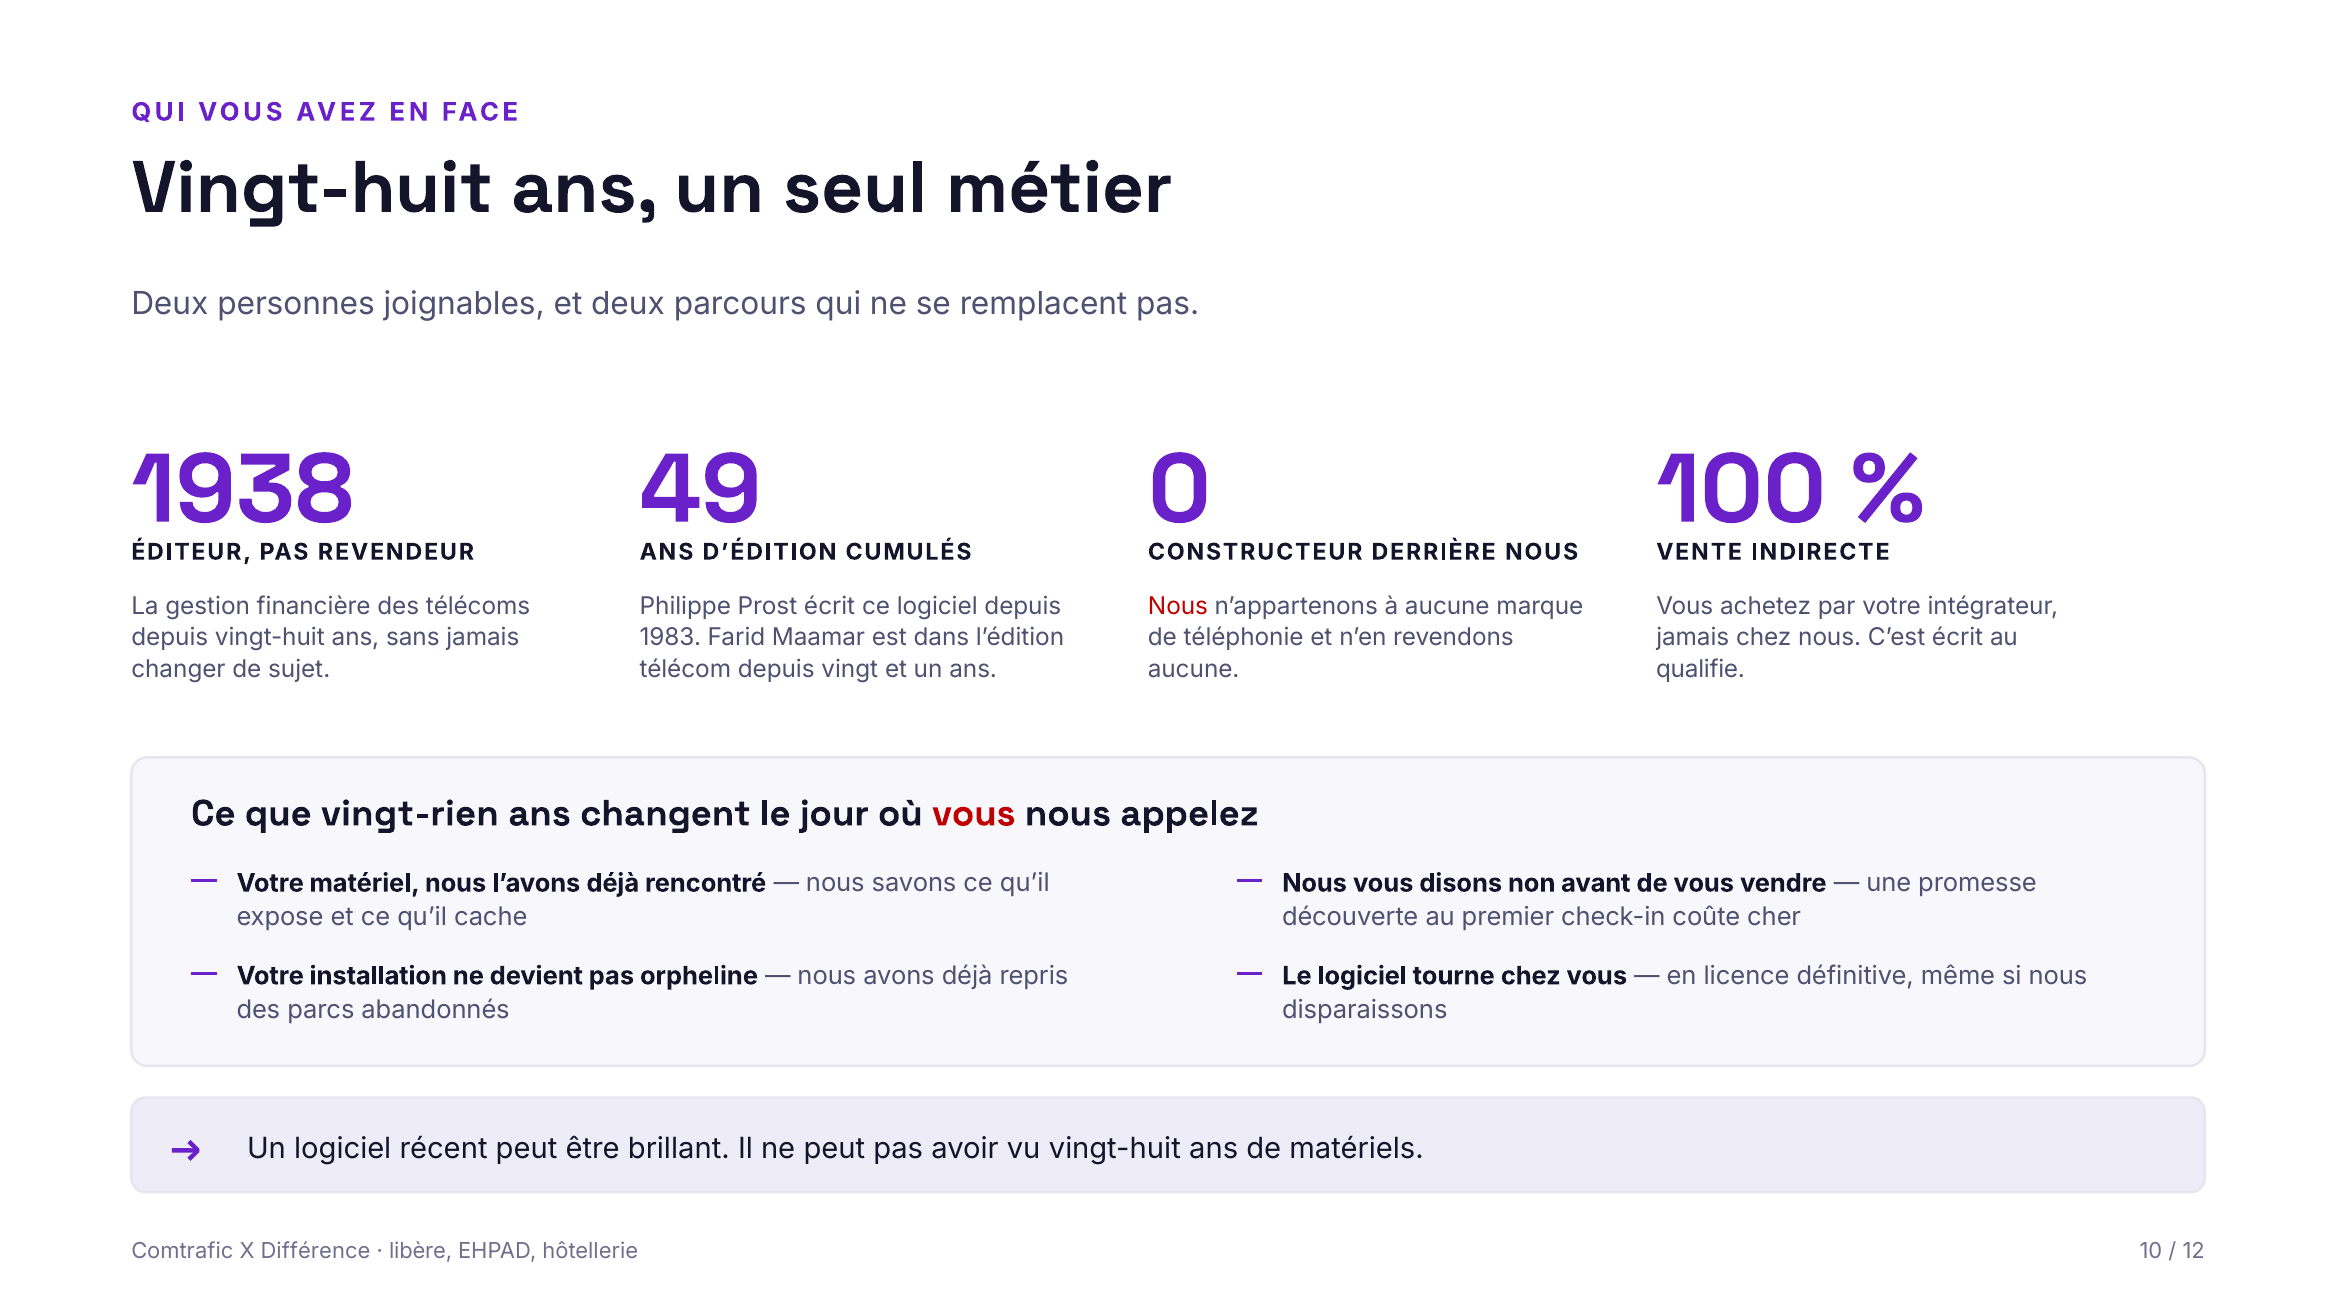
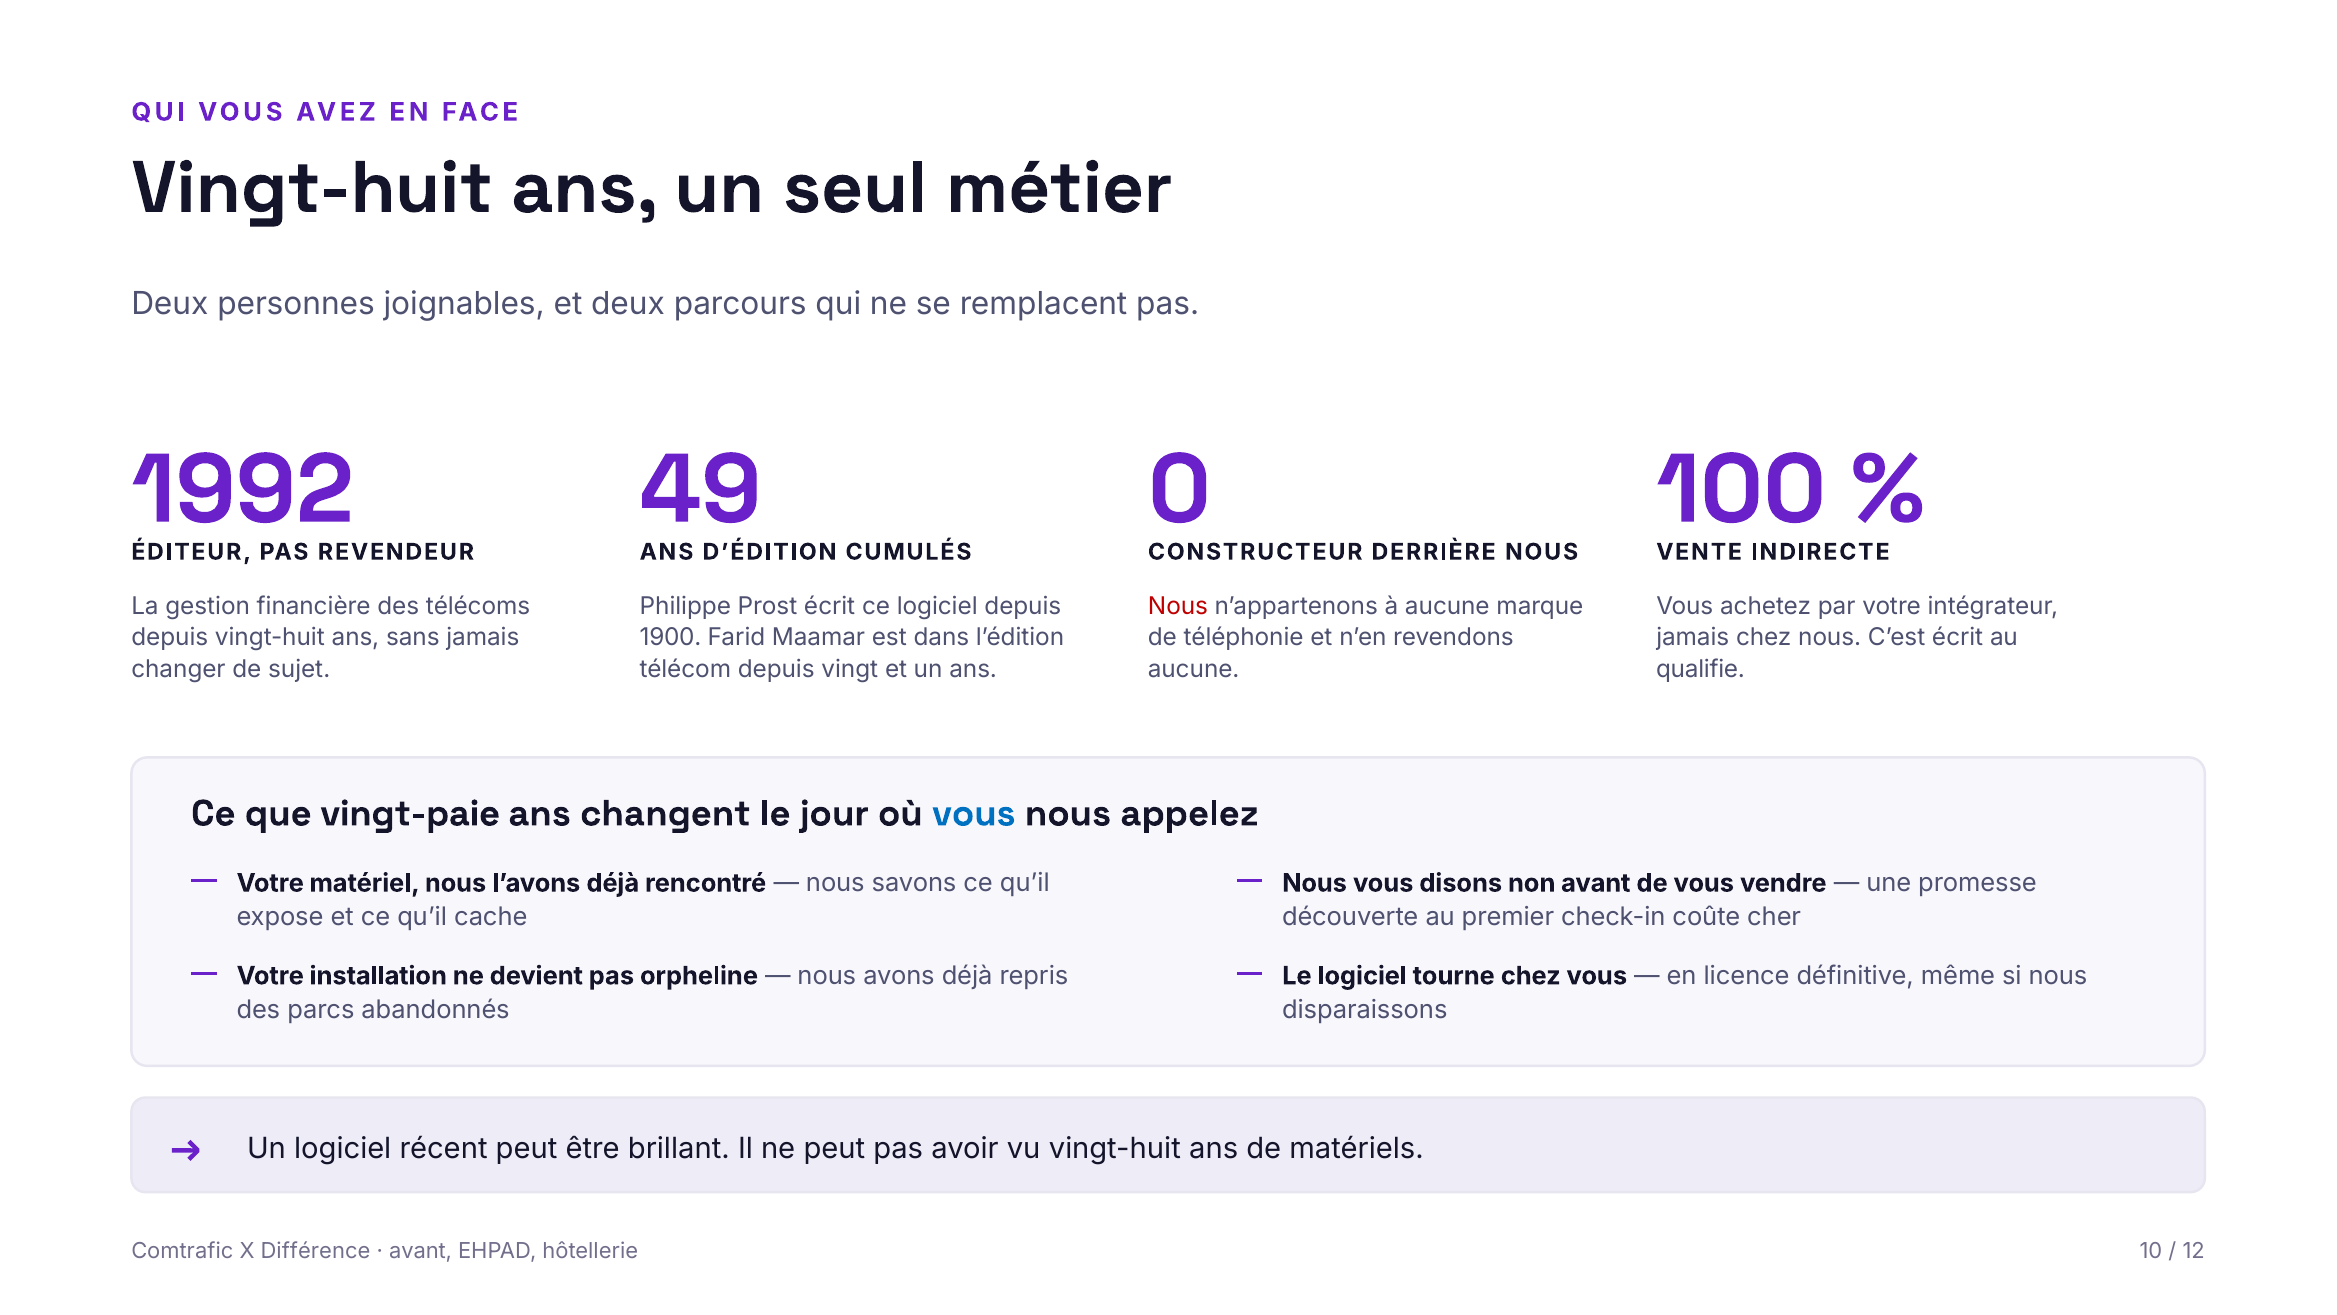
1938: 1938 -> 1992 (243, 489)
1983: 1983 -> 1900 (670, 638)
vingt-rien: vingt-rien -> vingt-paie (410, 813)
vous colour: red -> blue (974, 813)
libère: libère -> avant (421, 1251)
